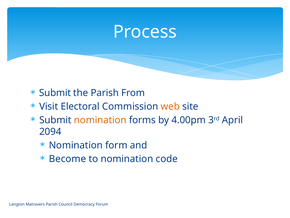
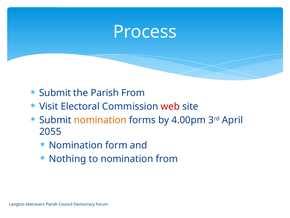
web colour: orange -> red (170, 106)
2094: 2094 -> 2055 (50, 131)
Become: Become -> Nothing (68, 159)
nomination code: code -> from (167, 159)
